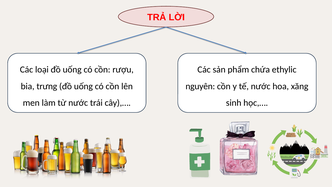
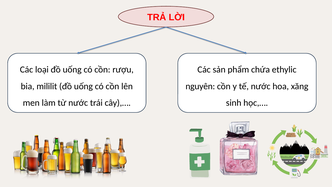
trưng: trưng -> mililit (47, 86)
